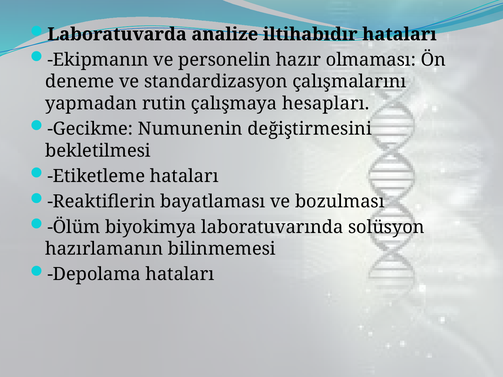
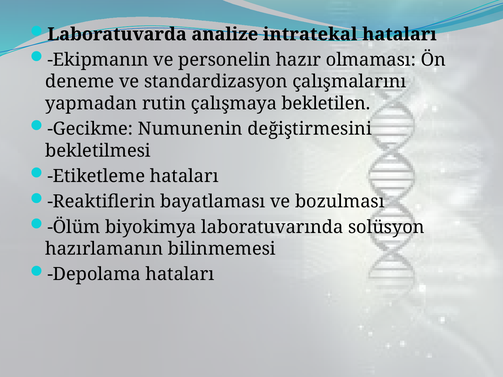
iltihabıdır: iltihabıdır -> intratekal (310, 34)
hesapları: hesapları -> bekletilen (326, 103)
